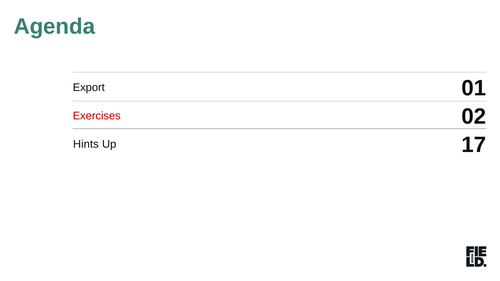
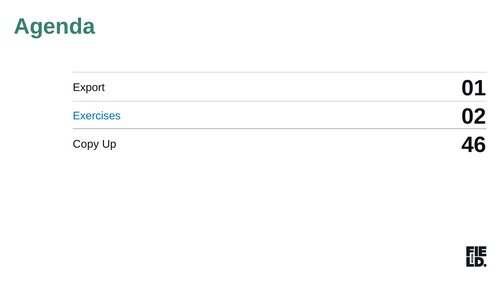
Exercises colour: red -> blue (97, 116)
Hints: Hints -> Copy (86, 144)
17: 17 -> 46 (474, 145)
